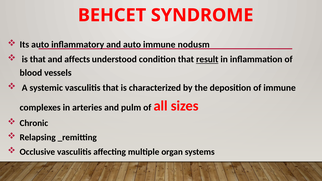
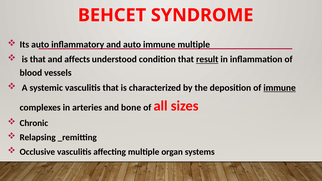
immune nodusm: nodusm -> multiple (194, 45)
immune underline: none -> present (280, 88)
pulm: pulm -> bone (131, 108)
